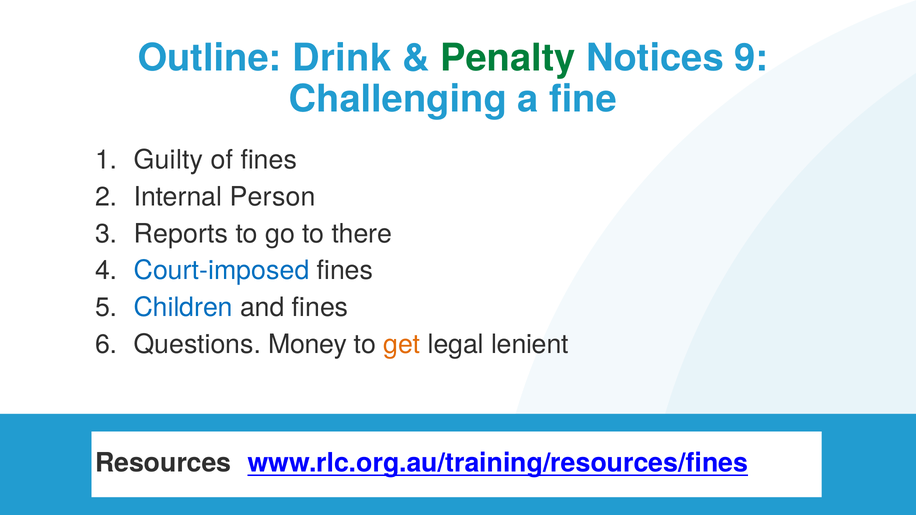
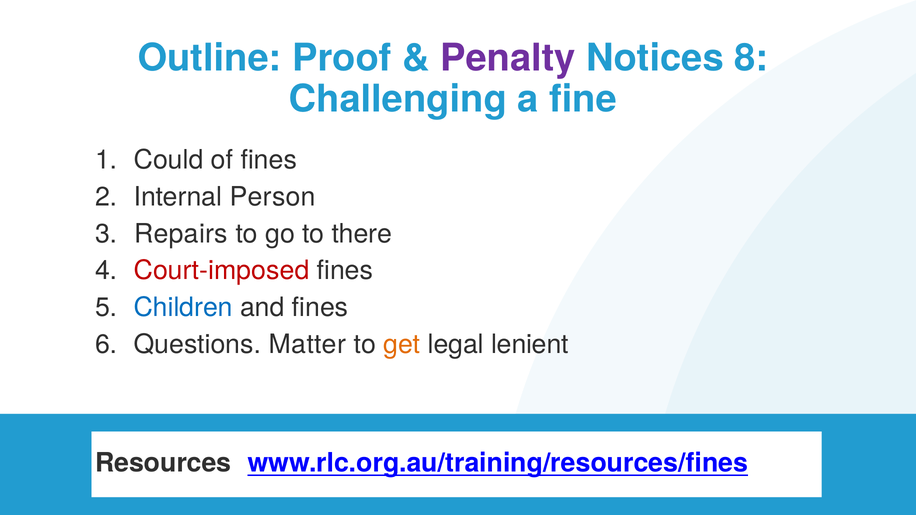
Drink: Drink -> Proof (342, 58)
Penalty colour: green -> purple (508, 58)
9: 9 -> 8 (751, 58)
Guilty: Guilty -> Could (169, 160)
Reports: Reports -> Repairs (181, 234)
Court-imposed colour: blue -> red (222, 271)
Money: Money -> Matter (307, 344)
